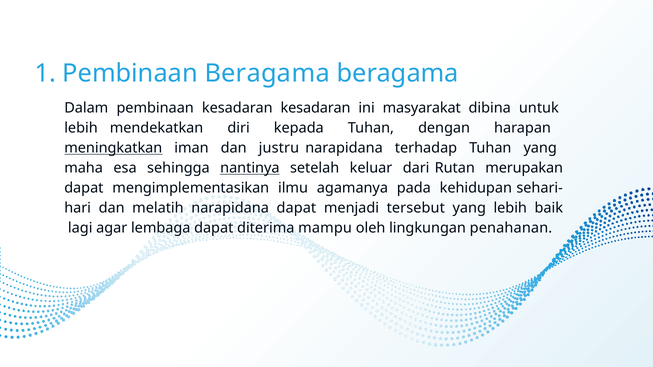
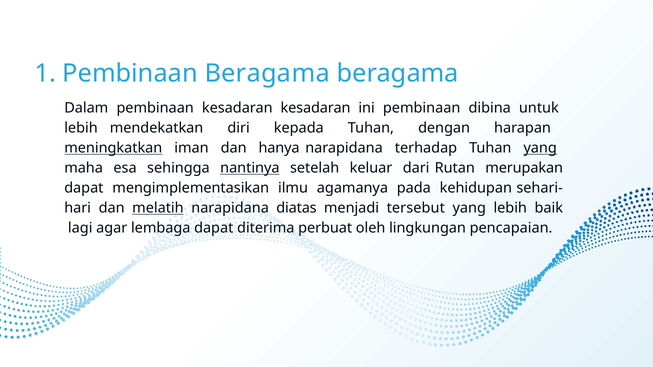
ini masyarakat: masyarakat -> pembinaan (422, 108)
justru: justru -> hanya (279, 148)
yang underline: none -> present (540, 148)
melatih underline: none -> present (158, 208)
narapidana dapat: dapat -> diatas (296, 208)
mampu: mampu -> perbuat (325, 228)
penahanan: penahanan -> pencapaian (511, 228)
